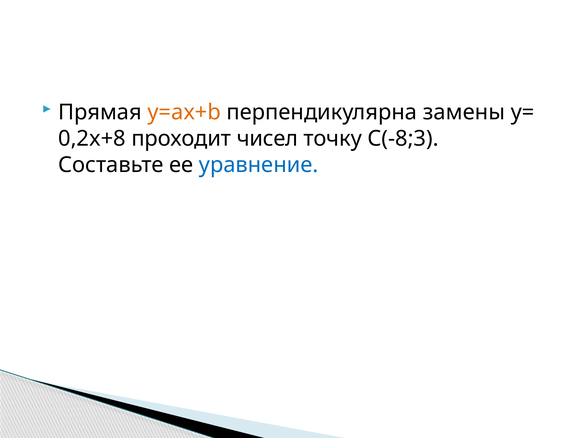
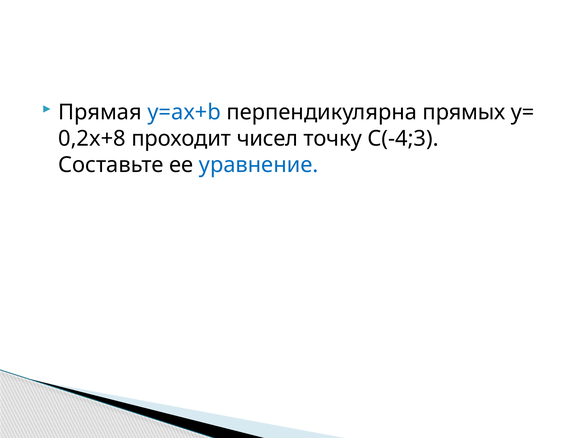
y=ax+b colour: orange -> blue (184, 112)
замены: замены -> прямых (464, 112)
С(-8;3: С(-8;3 -> С(-4;3 (403, 138)
